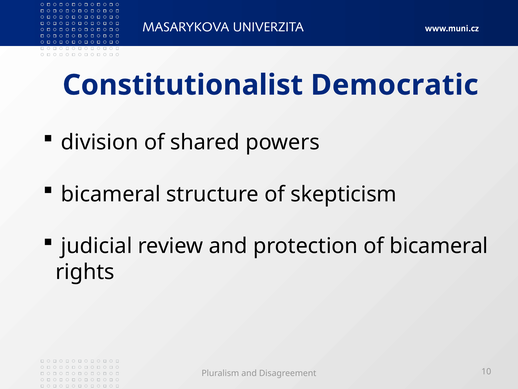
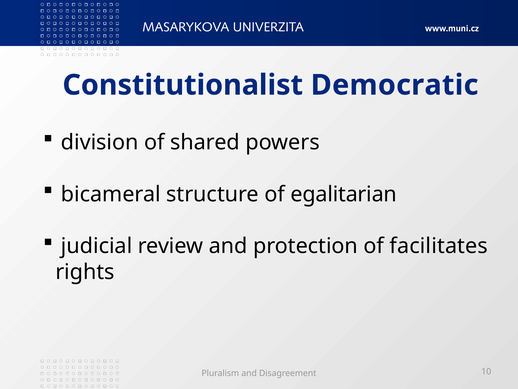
skepticism: skepticism -> egalitarian (344, 194)
of bicameral: bicameral -> facilitates (439, 246)
